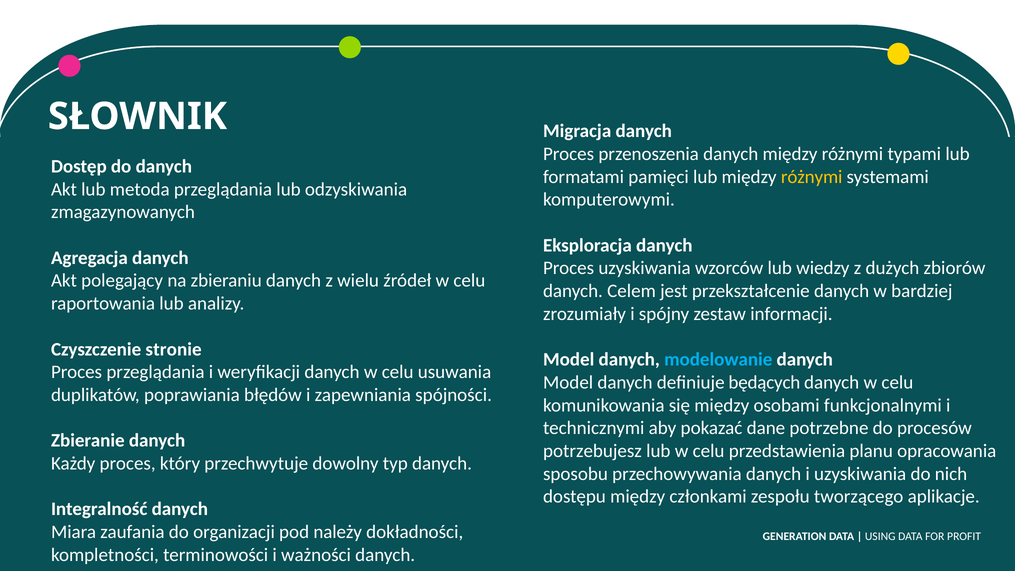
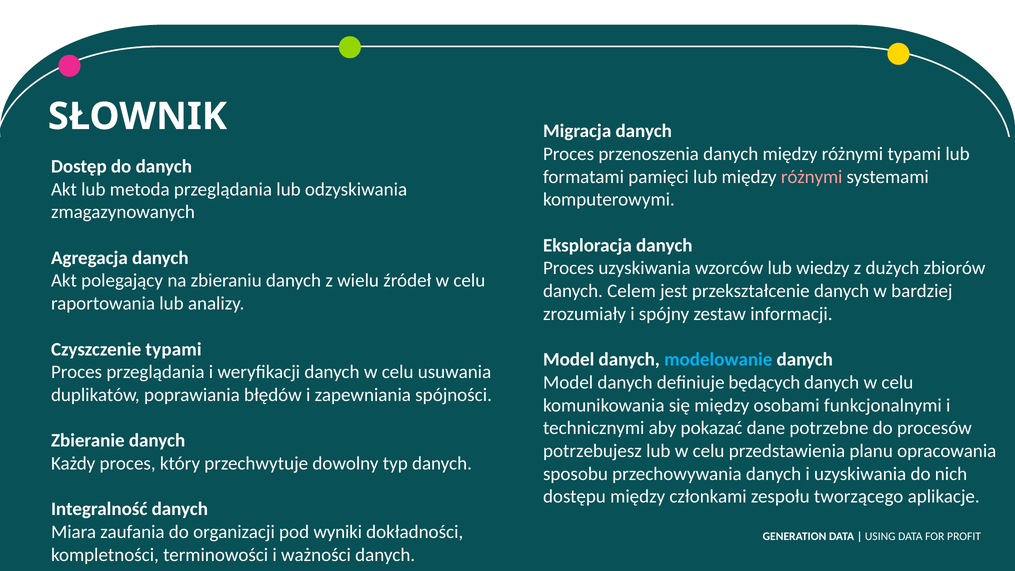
różnymi colour: yellow -> pink (812, 177)
Czyszczenie stronie: stronie -> typami (174, 349)
należy: należy -> wyniki (338, 532)
